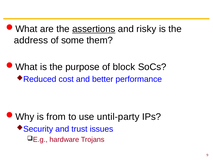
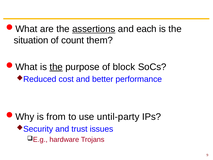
risky: risky -> each (146, 29)
address: address -> situation (31, 40)
some: some -> count (73, 40)
the underline: none -> present (56, 67)
